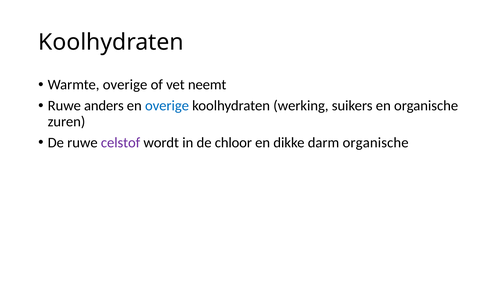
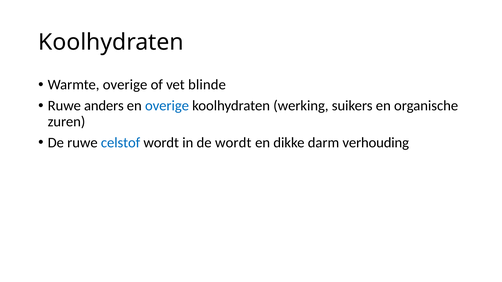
neemt: neemt -> blinde (207, 85)
celstof colour: purple -> blue (121, 143)
de chloor: chloor -> wordt (233, 143)
darm organische: organische -> verhouding (376, 143)
